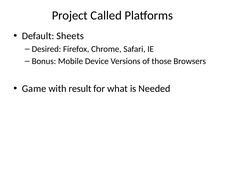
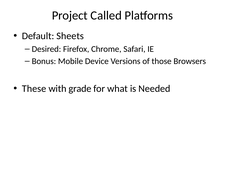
Game: Game -> These (34, 88)
result: result -> grade (80, 88)
